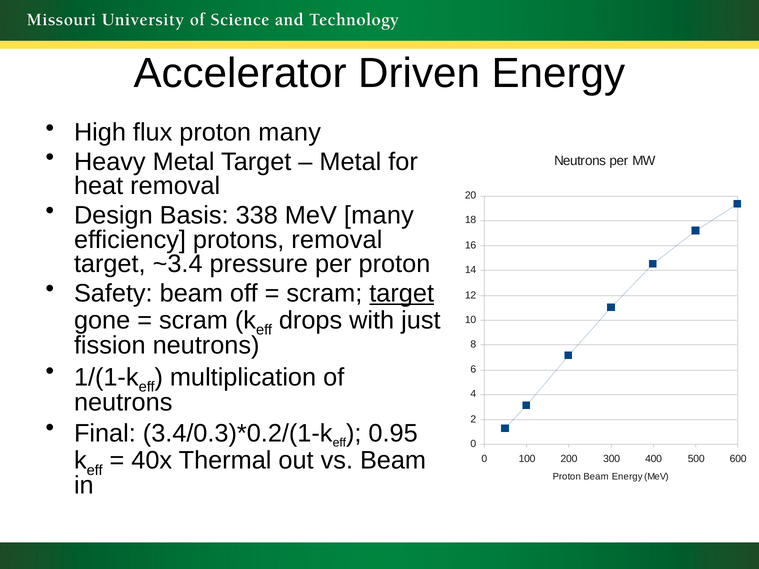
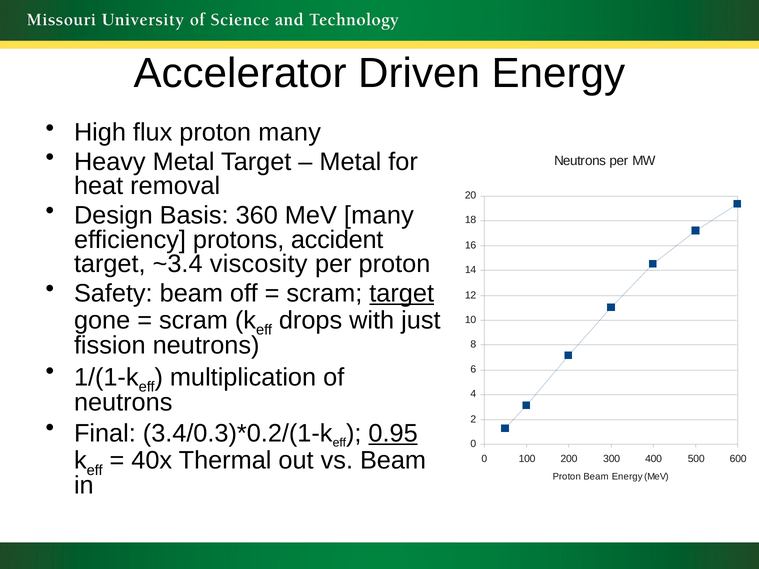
338: 338 -> 360 (257, 216)
protons removal: removal -> accident (337, 240)
pressure: pressure -> viscosity (259, 264)
0.95 underline: none -> present (393, 433)
